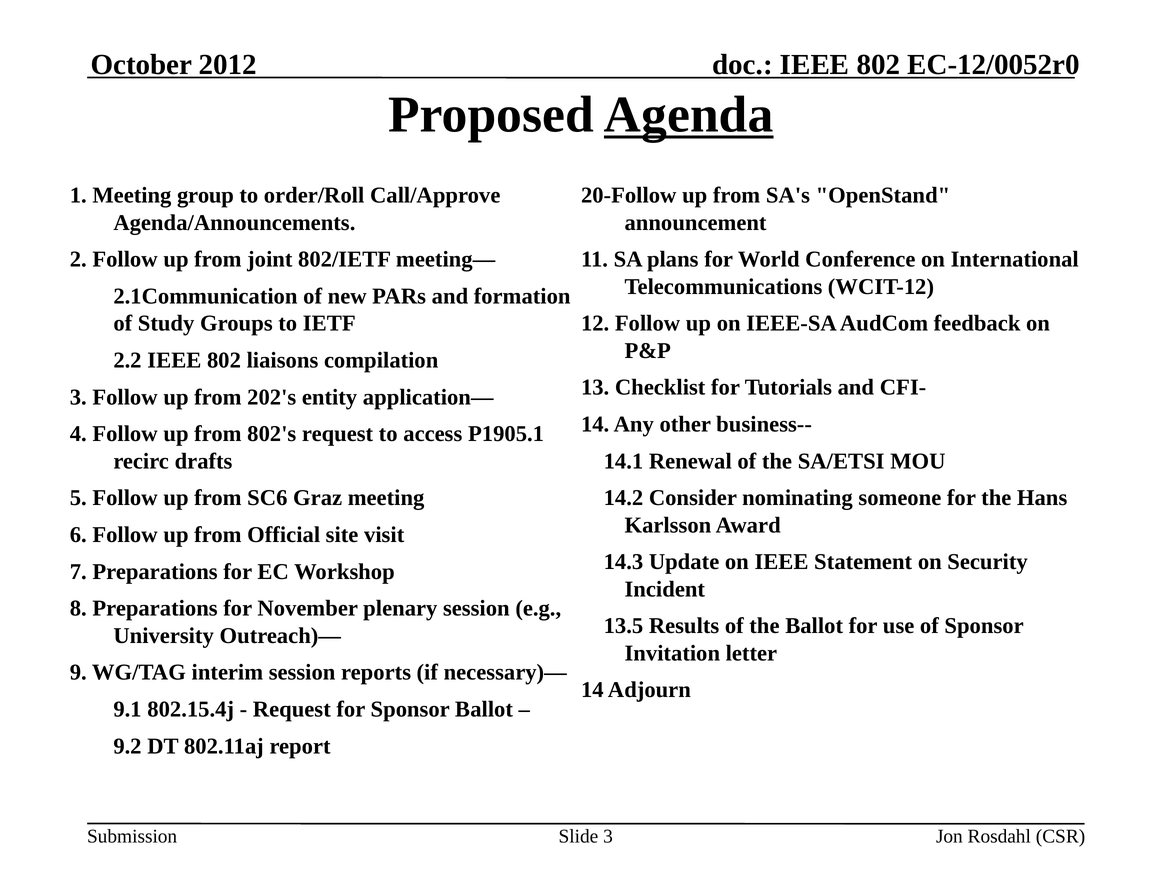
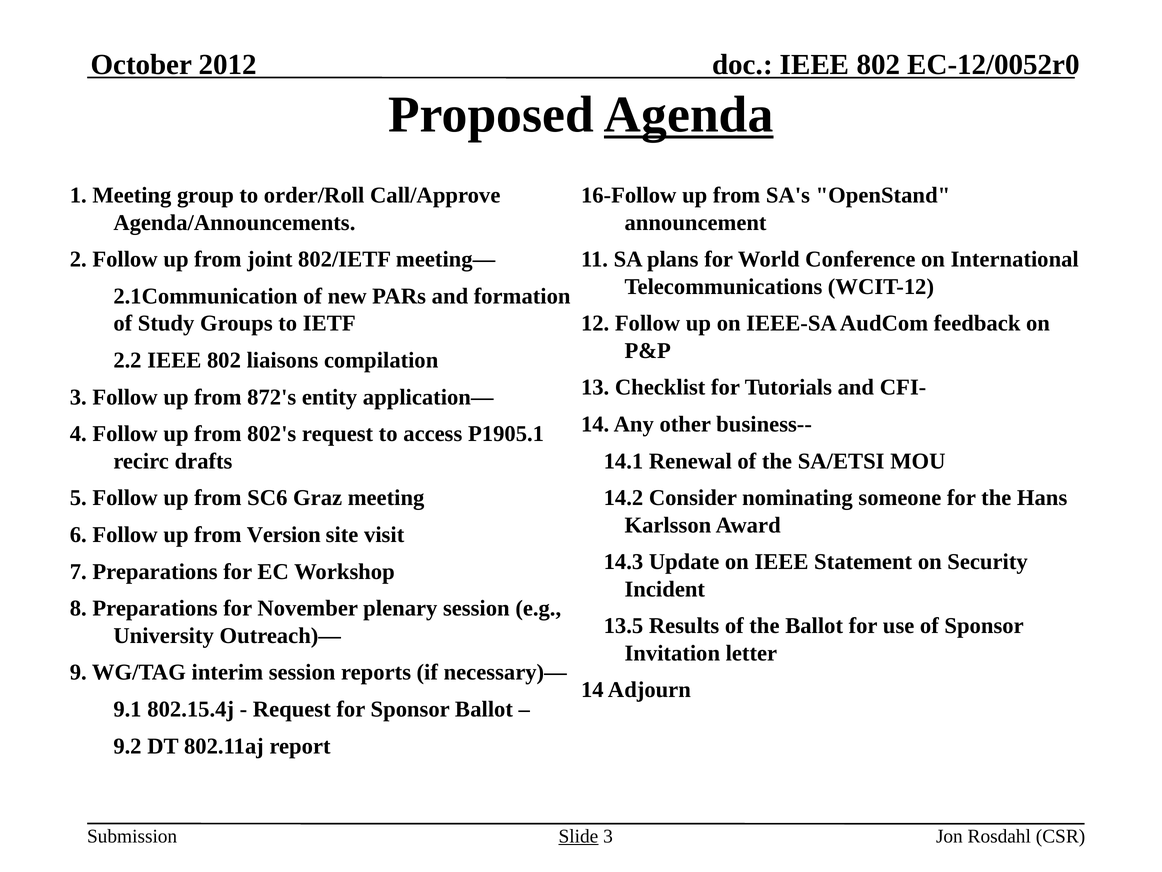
20-Follow: 20-Follow -> 16-Follow (629, 195)
202's: 202's -> 872's (272, 397)
Official: Official -> Version (284, 534)
Slide underline: none -> present (578, 836)
